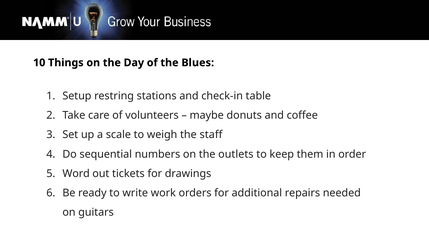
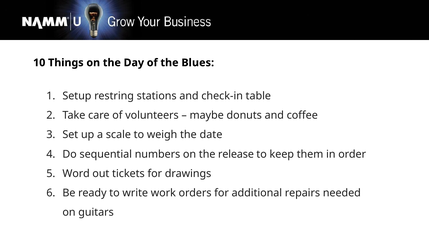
staff: staff -> date (211, 134)
outlets: outlets -> release (236, 154)
